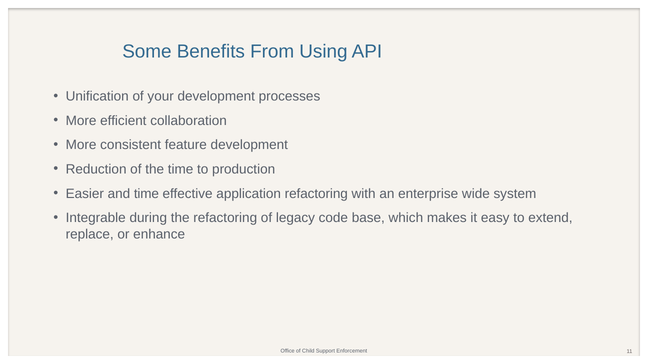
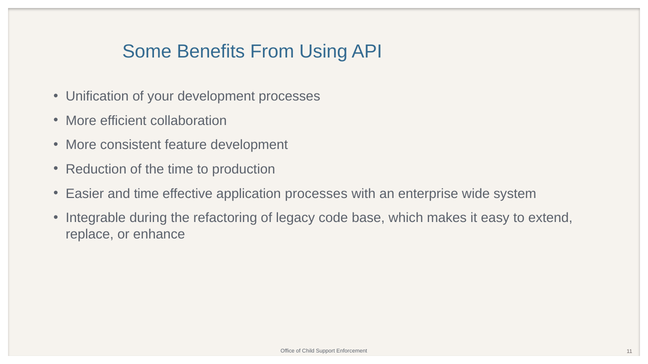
application refactoring: refactoring -> processes (316, 194)
